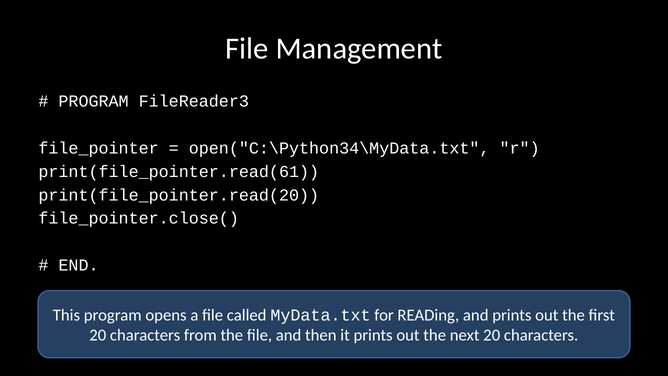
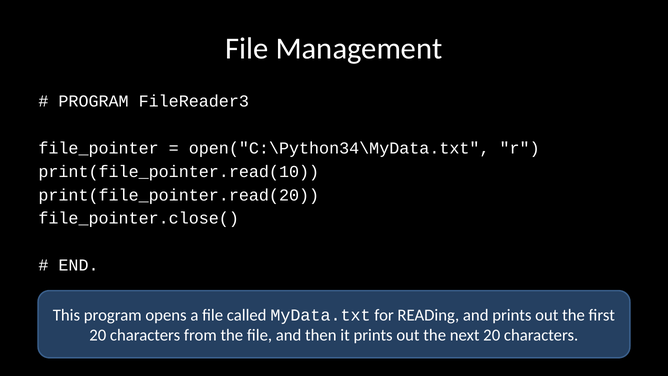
print(file_pointer.read(61: print(file_pointer.read(61 -> print(file_pointer.read(10 (179, 172)
